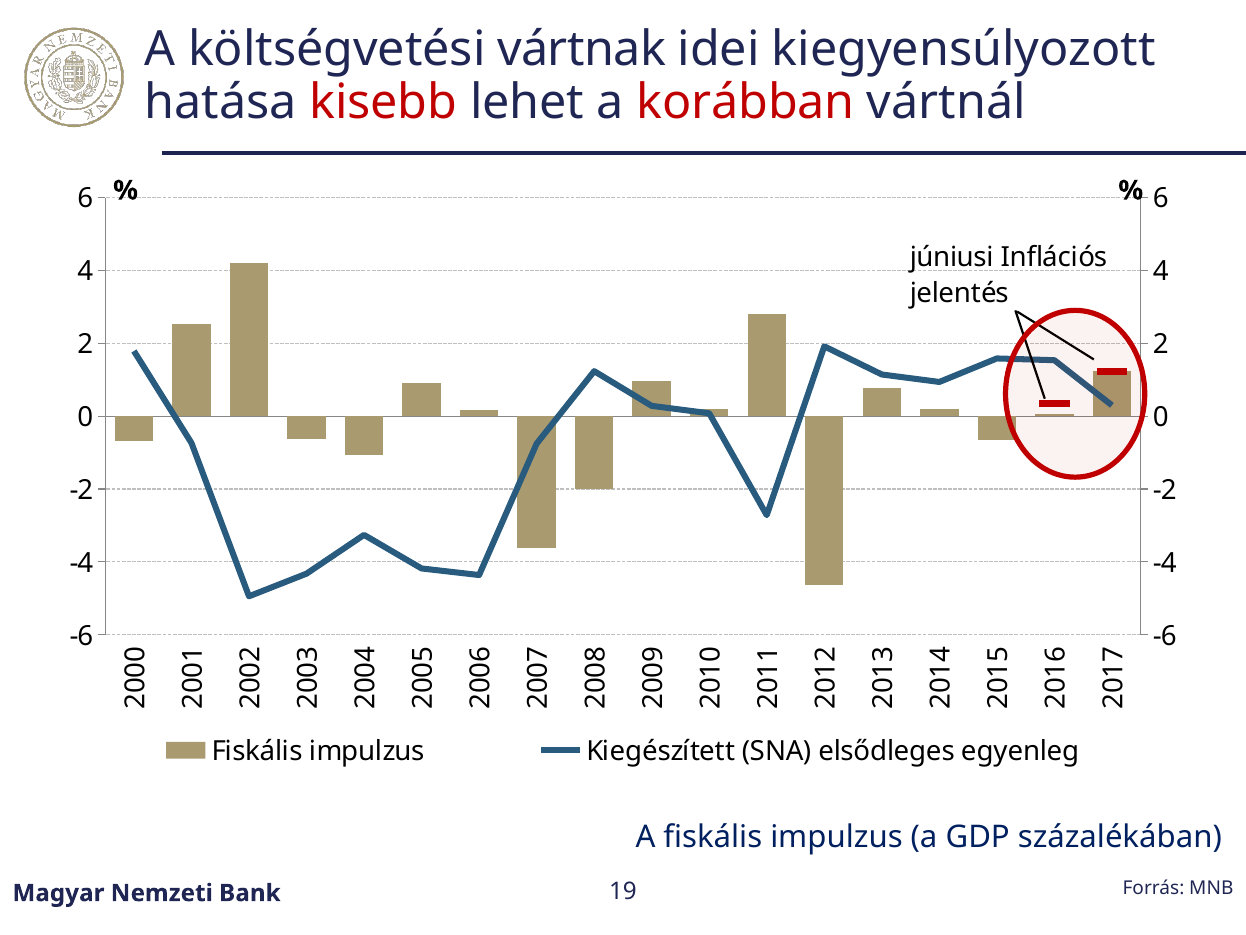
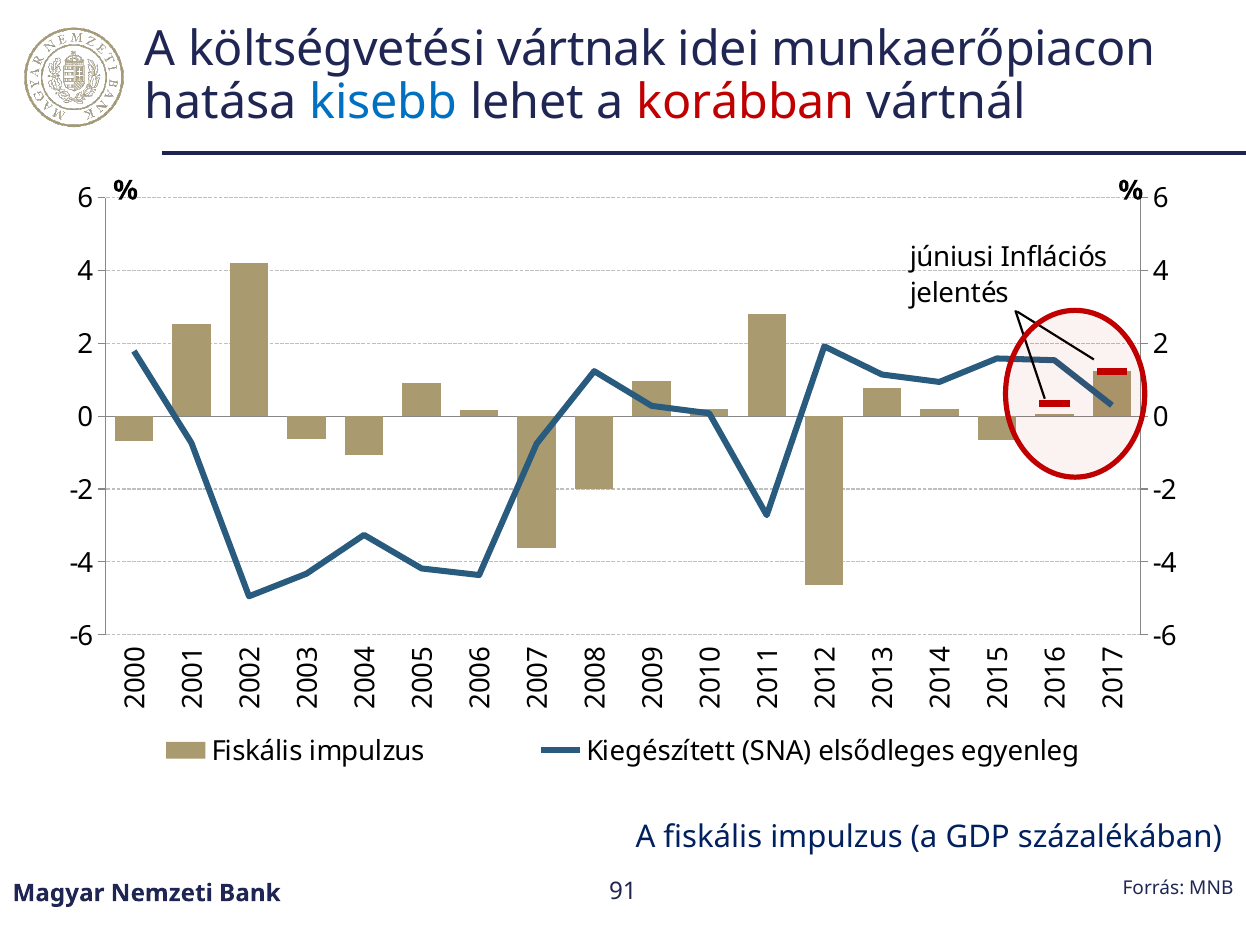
kiegyensúlyozott: kiegyensúlyozott -> munkaerőpiacon (964, 50)
kisebb colour: red -> blue (383, 102)
19: 19 -> 91 (623, 891)
